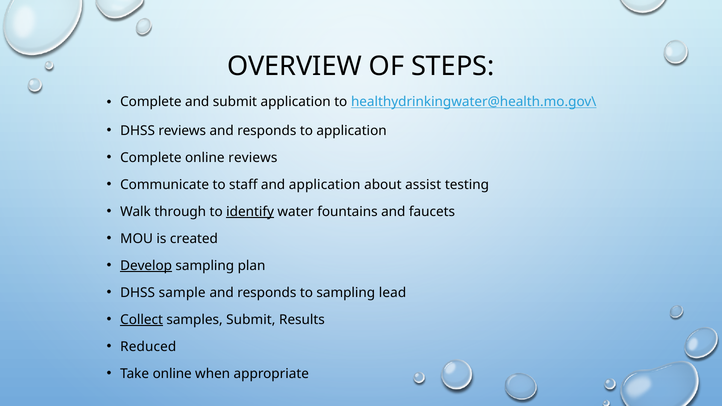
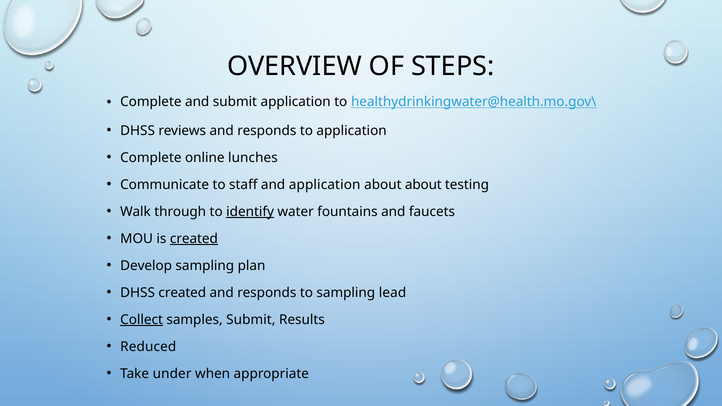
online reviews: reviews -> lunches (253, 158)
about assist: assist -> about (423, 185)
created underline: none -> present (194, 239)
Develop underline: present -> none (146, 266)
DHSS sample: sample -> created (182, 293)
Take online: online -> under (172, 374)
